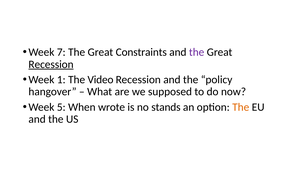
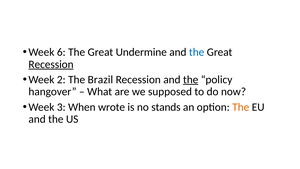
7: 7 -> 6 (61, 52)
Constraints: Constraints -> Undermine (141, 52)
the colour: purple -> blue (197, 52)
1: 1 -> 2 (61, 79)
Video: Video -> Brazil (100, 79)
the underline: none -> present (191, 79)
5: 5 -> 3 (61, 107)
